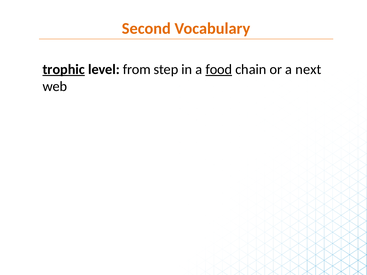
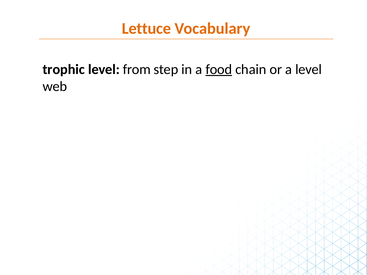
Second: Second -> Lettuce (146, 28)
trophic underline: present -> none (64, 69)
a next: next -> level (309, 69)
